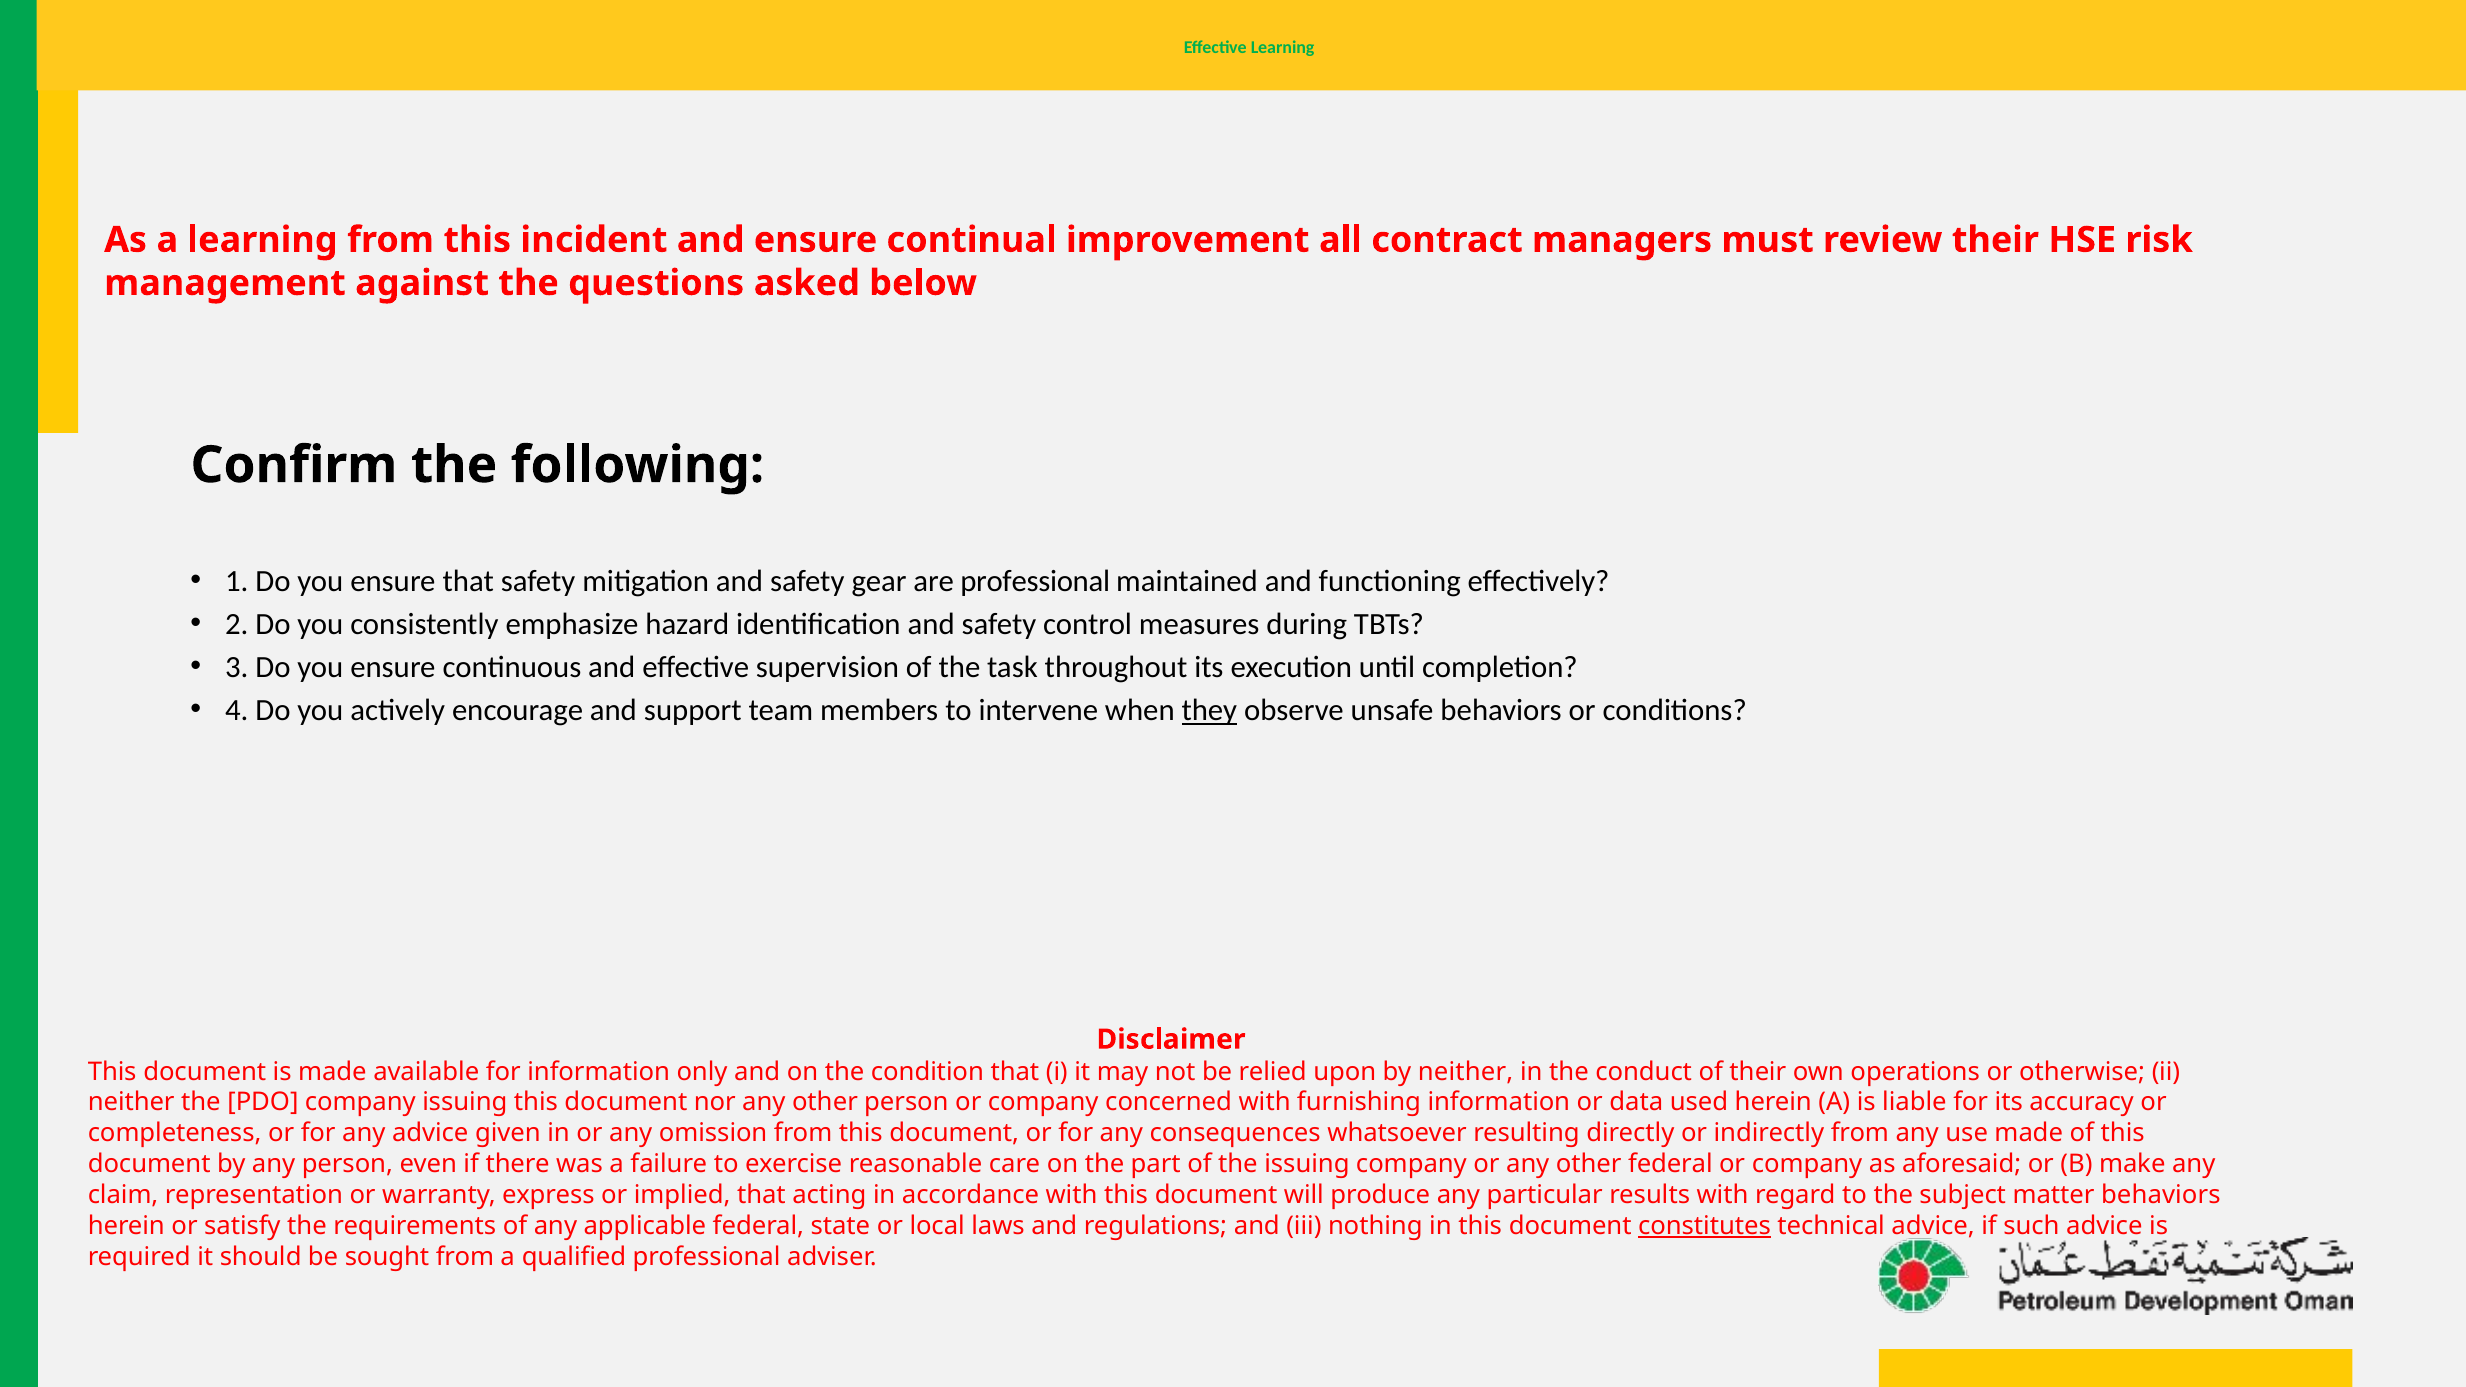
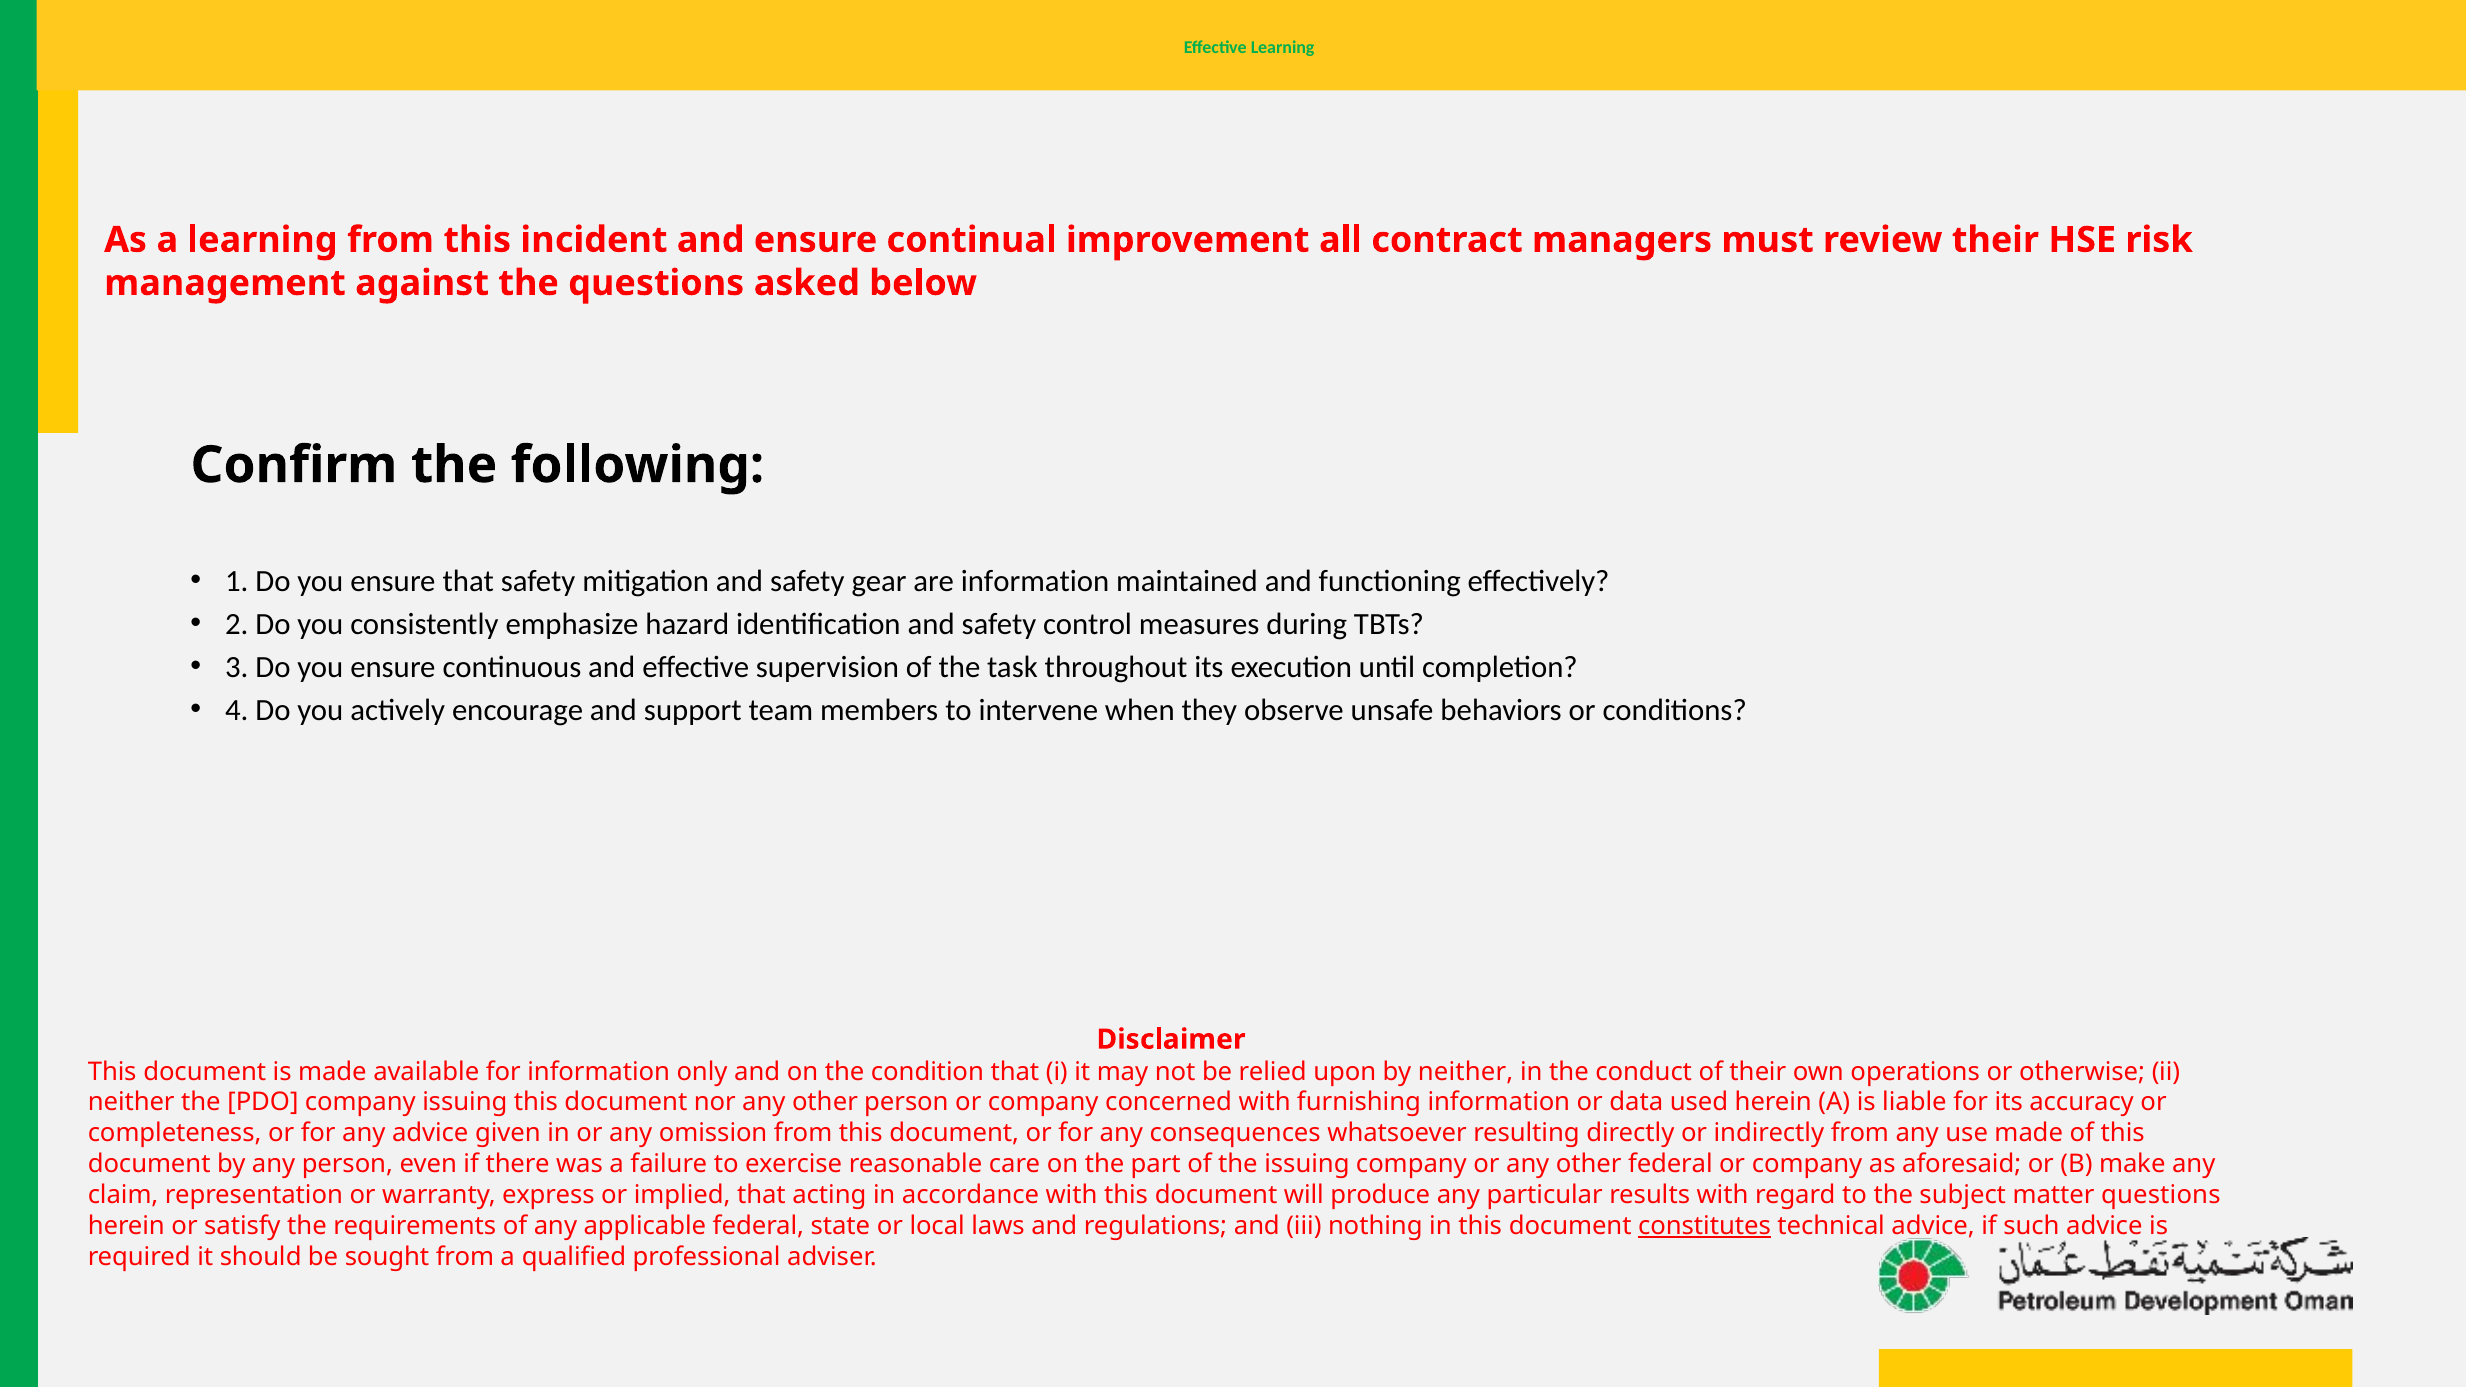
are professional: professional -> information (1035, 581)
they underline: present -> none (1209, 710)
matter behaviors: behaviors -> questions (2161, 1195)
